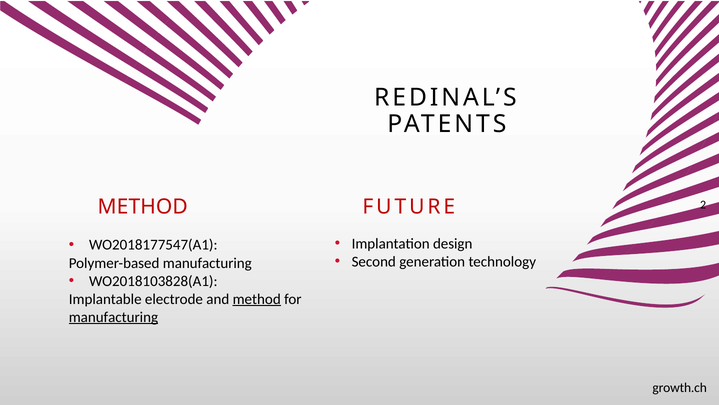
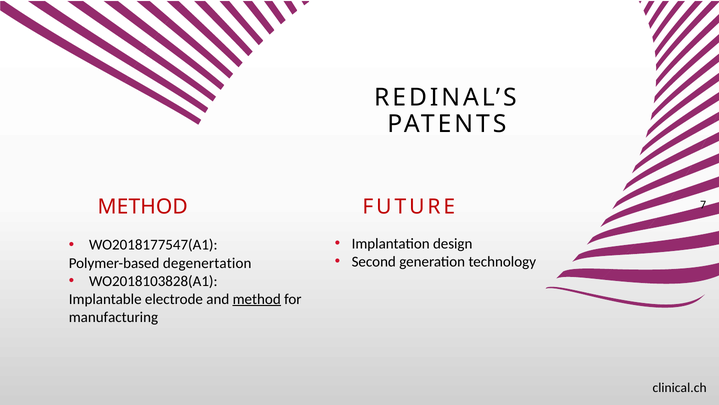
2: 2 -> 7 (703, 204)
Polymer-based manufacturing: manufacturing -> degenertation (207, 263)
manufacturing underline: present -> none (113, 317)
growth.ch: growth.ch -> clinical.ch (680, 387)
